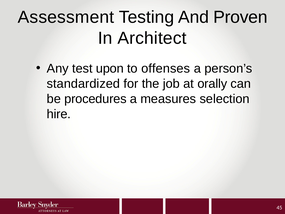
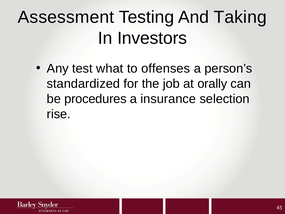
Proven: Proven -> Taking (240, 17)
Architect: Architect -> Investors (152, 38)
upon: upon -> what (110, 68)
measures: measures -> insurance (168, 99)
hire: hire -> rise (59, 114)
